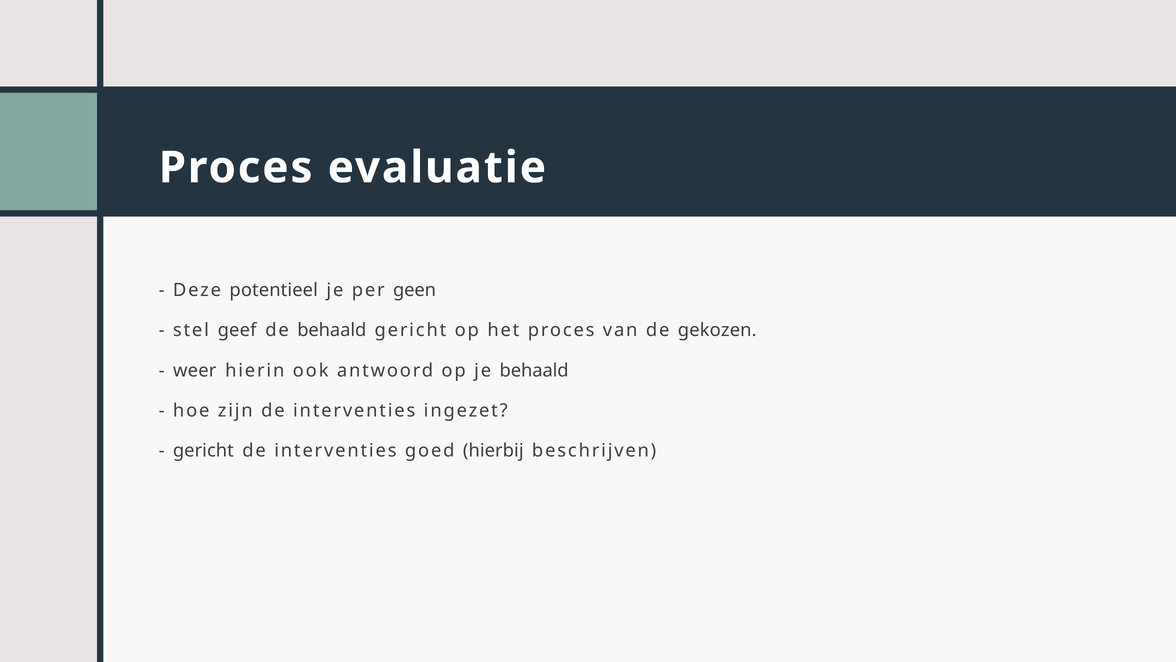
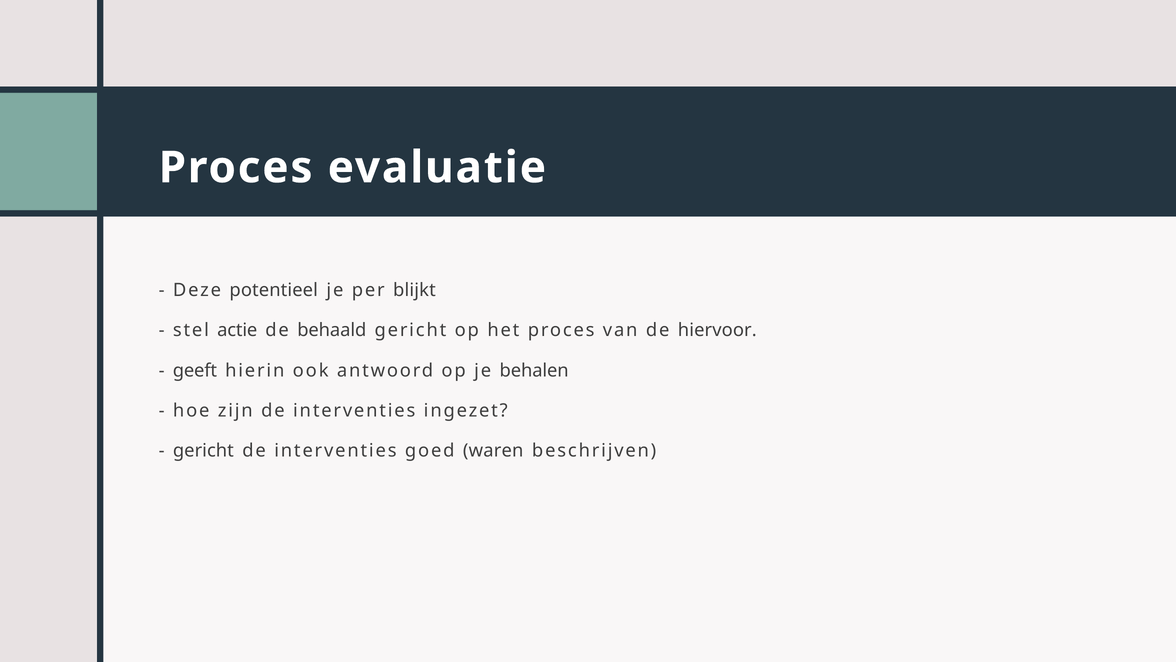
geen: geen -> blijkt (414, 290)
geef: geef -> actie (237, 330)
gekozen: gekozen -> hiervoor (717, 330)
weer: weer -> geeft (195, 370)
je behaald: behaald -> behalen (534, 370)
hierbij: hierbij -> waren (493, 450)
